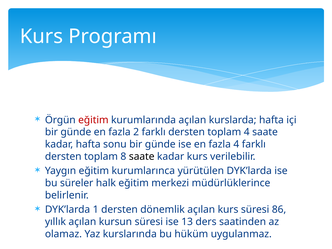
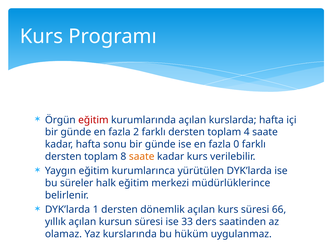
fazla 4: 4 -> 0 (236, 144)
saate colour: black -> orange (142, 156)
86: 86 -> 66 (279, 210)
13: 13 -> 33 (187, 222)
